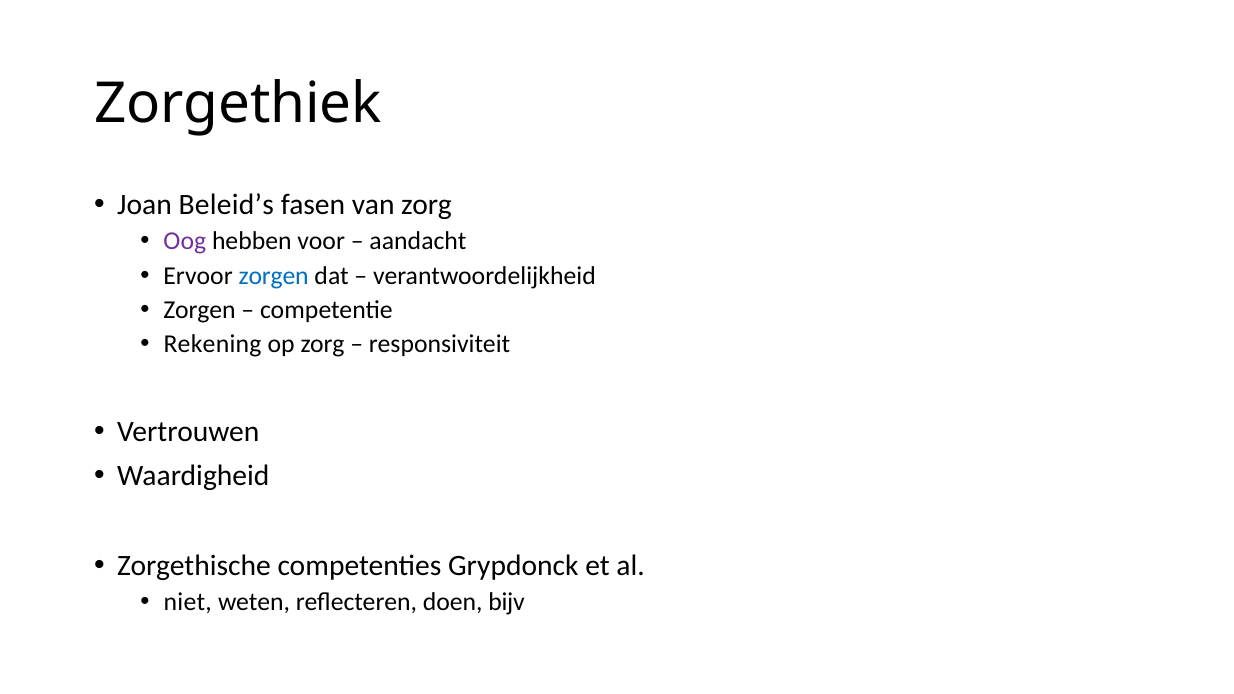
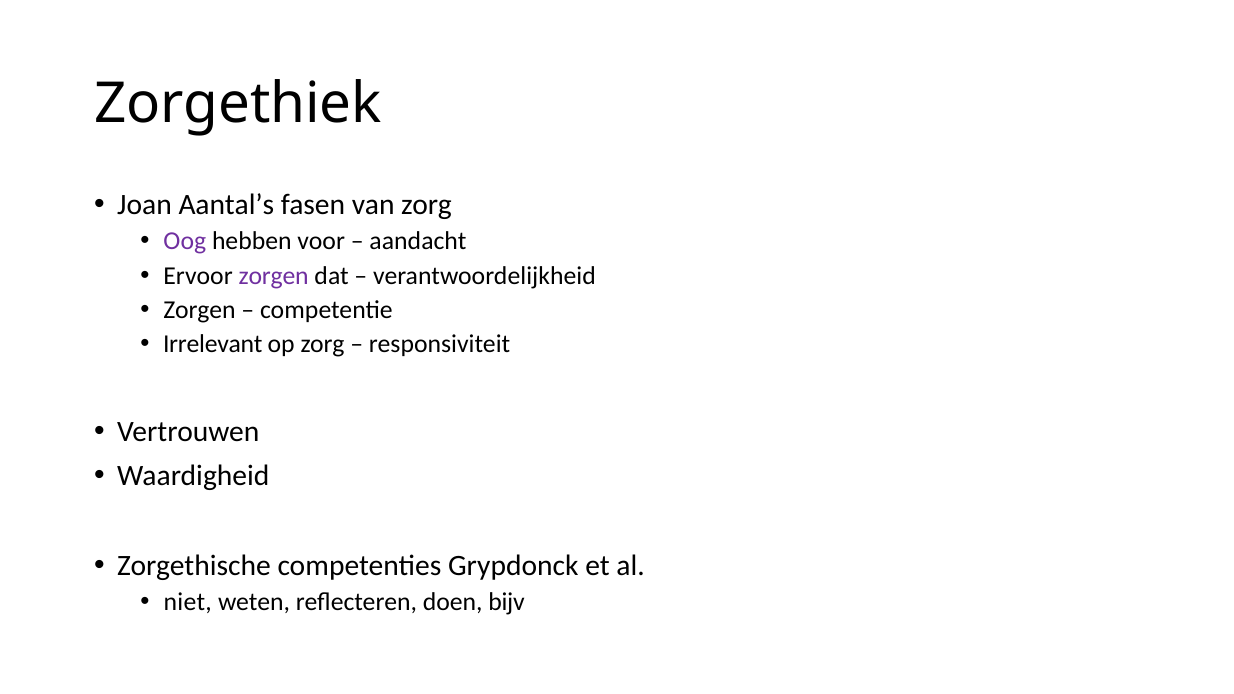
Beleid’s: Beleid’s -> Aantal’s (226, 205)
zorgen colour: blue -> purple (274, 276)
Rekening: Rekening -> Irrelevant (213, 344)
